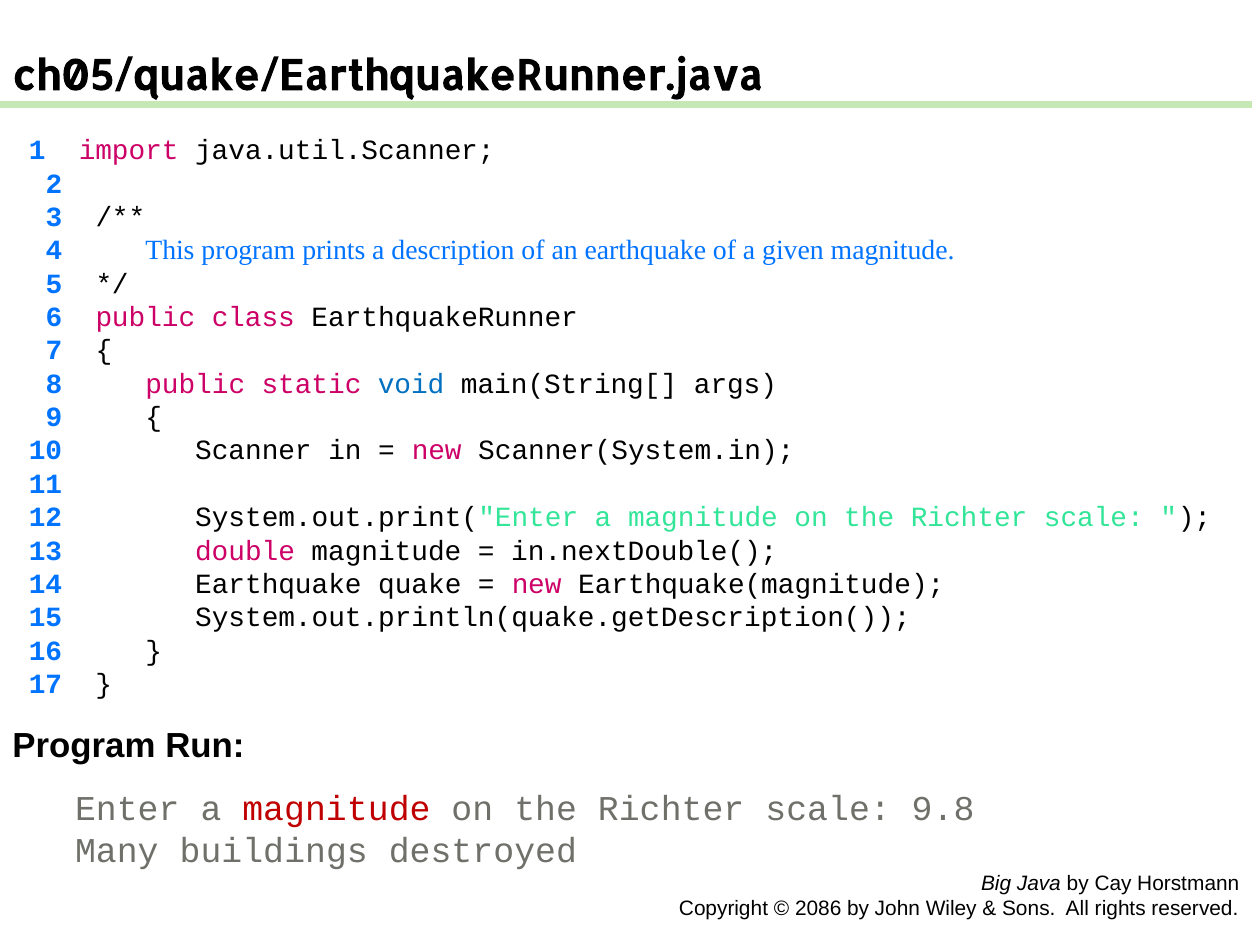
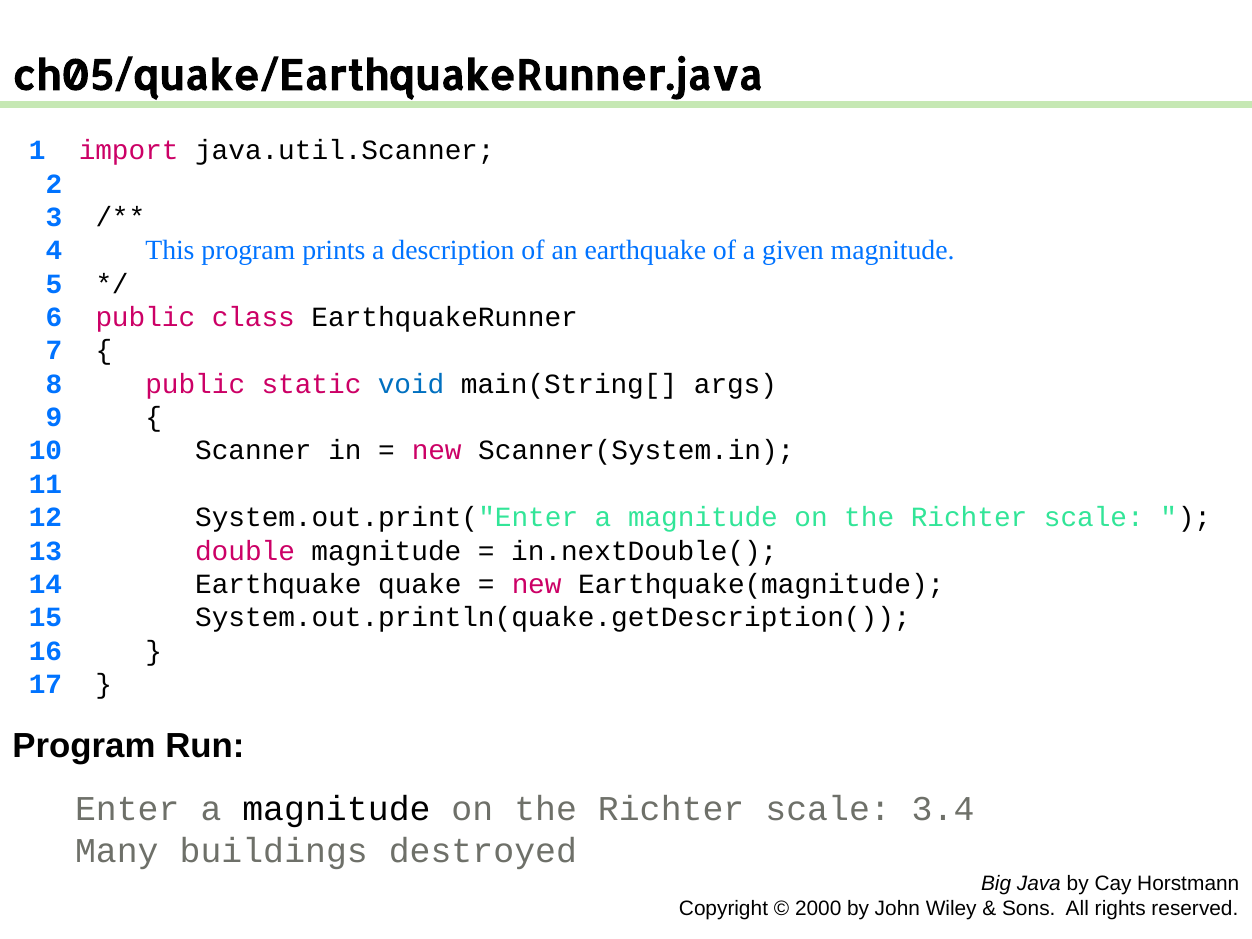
magnitude colour: red -> black (336, 809)
9.8: 9.8 -> 3.4 (943, 809)
2086: 2086 -> 2000 (818, 909)
